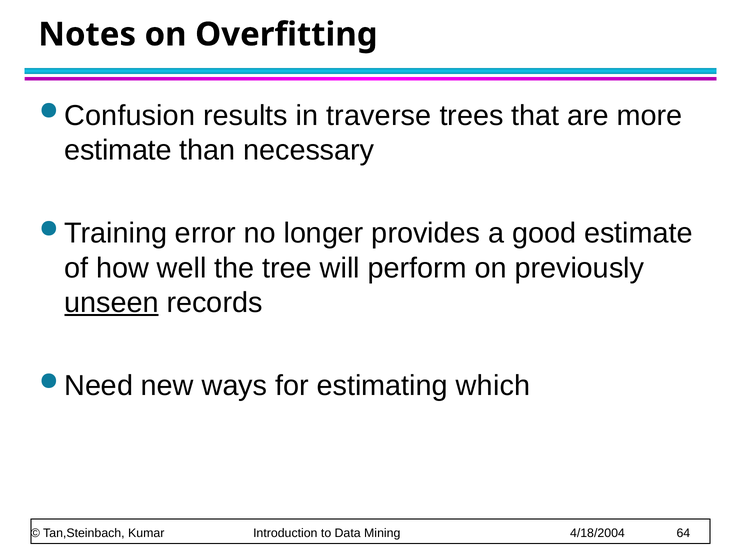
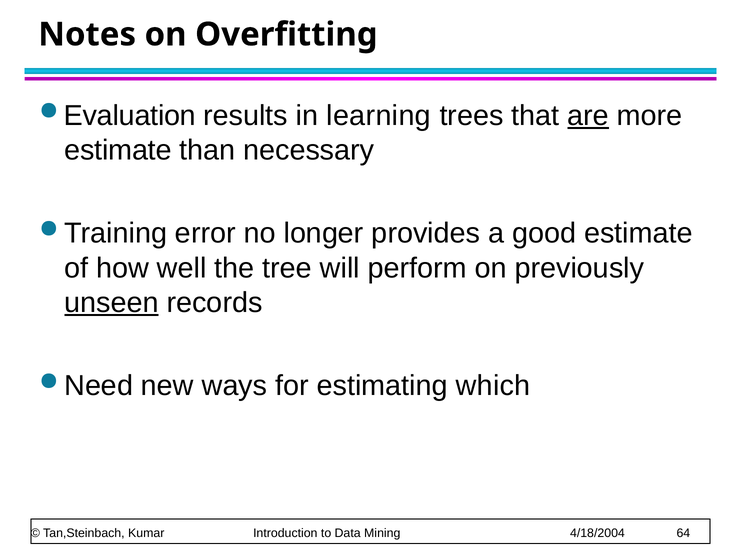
Confusion: Confusion -> Evaluation (130, 116)
traverse: traverse -> learning (379, 116)
are underline: none -> present (588, 116)
